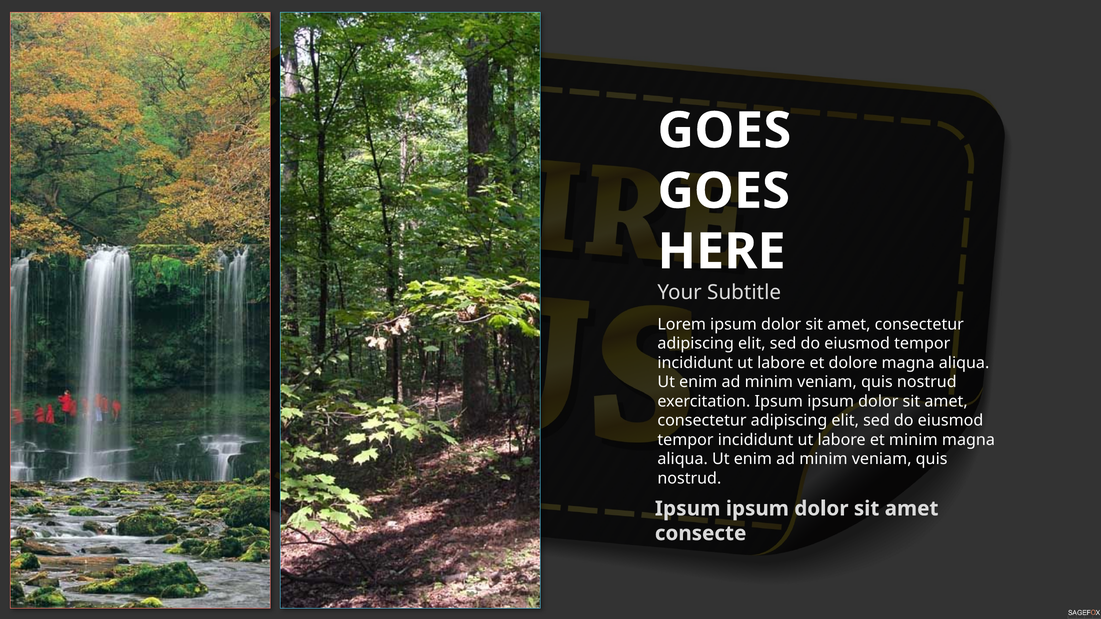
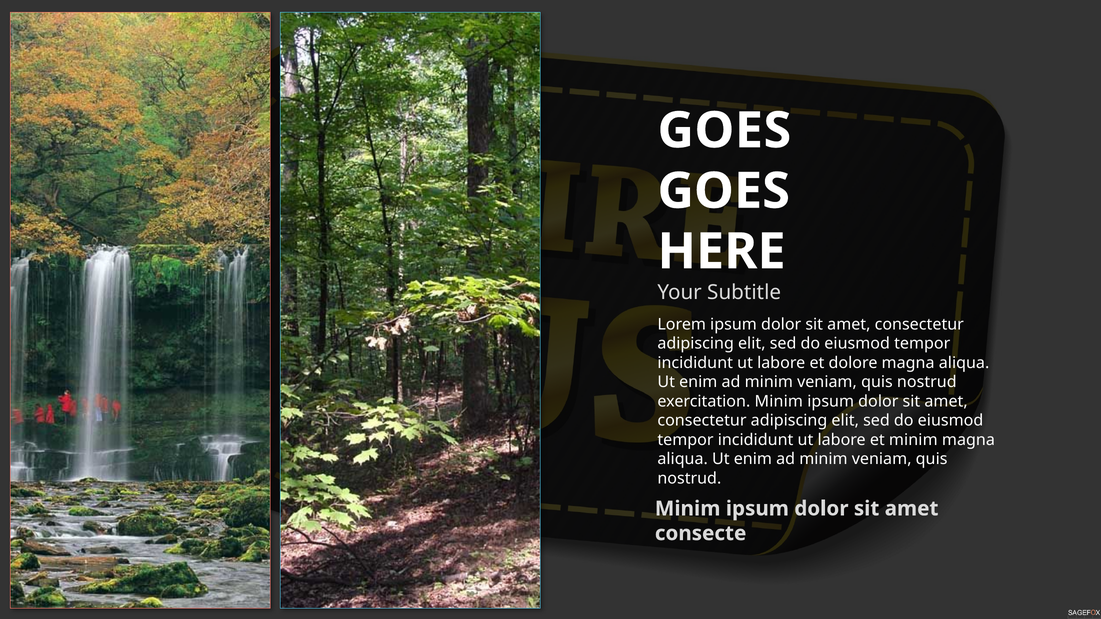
exercitation Ipsum: Ipsum -> Minim (779, 402)
Ipsum: Ipsum -> Minim (688, 509)
